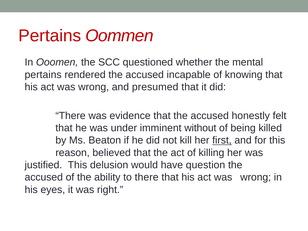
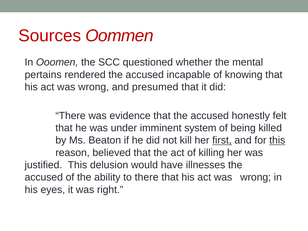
Pertains: Pertains -> Sources (50, 36)
without: without -> system (200, 128)
this underline: none -> present (277, 140)
question: question -> illnesses (206, 165)
